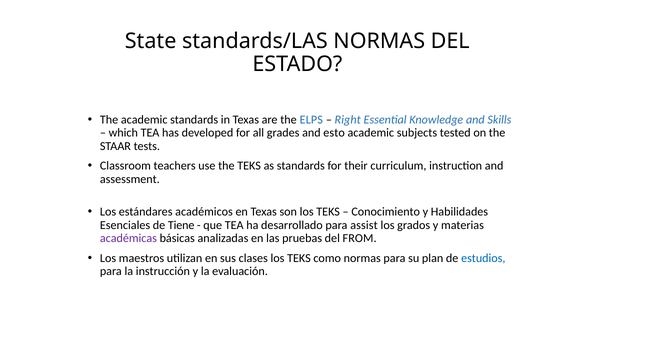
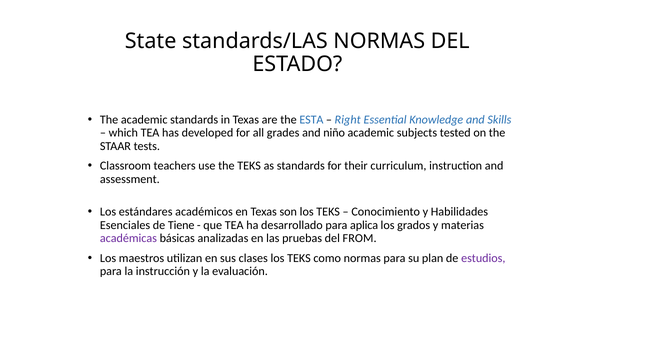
ELPS: ELPS -> ESTA (311, 120)
esto: esto -> niño (334, 133)
assist: assist -> aplica (364, 225)
estudios colour: blue -> purple (483, 258)
